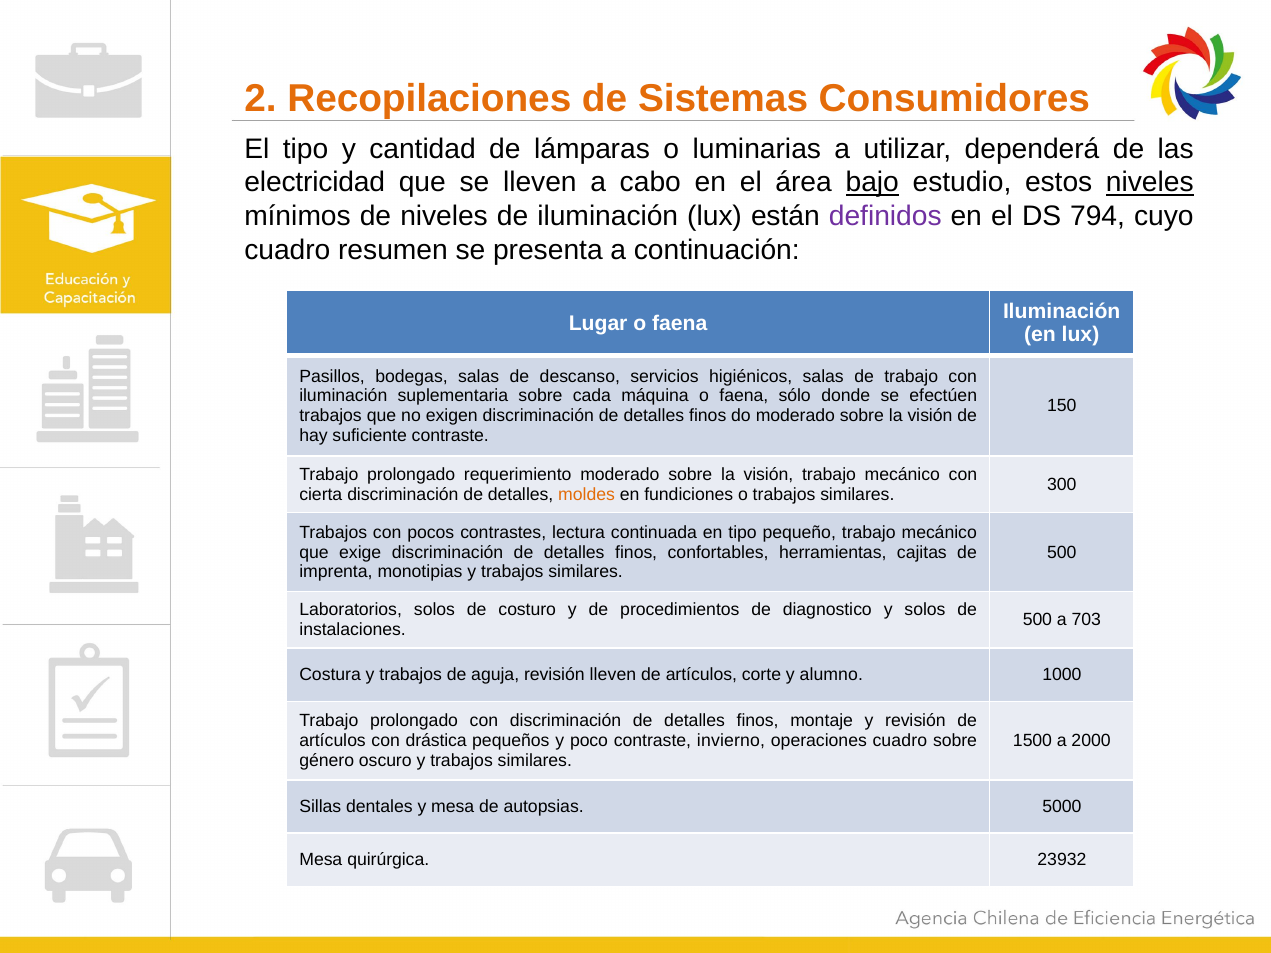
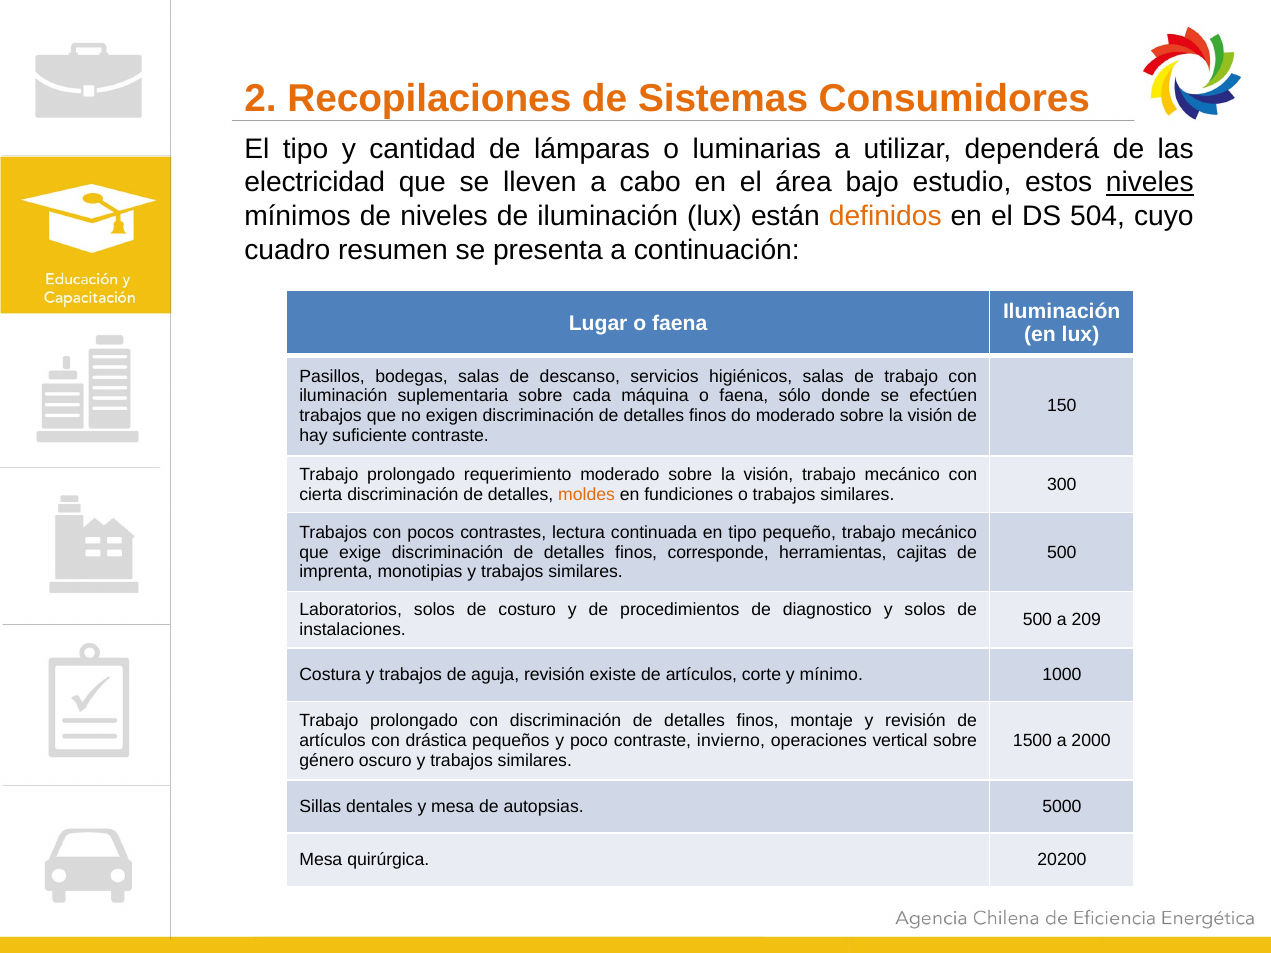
bajo underline: present -> none (872, 183)
definidos colour: purple -> orange (885, 217)
794: 794 -> 504 (1098, 217)
confortables: confortables -> corresponde (718, 552)
703: 703 -> 209 (1086, 620)
revisión lleven: lleven -> existe (613, 675)
alumno: alumno -> mínimo (831, 675)
operaciones cuadro: cuadro -> vertical (900, 741)
23932: 23932 -> 20200 (1062, 860)
